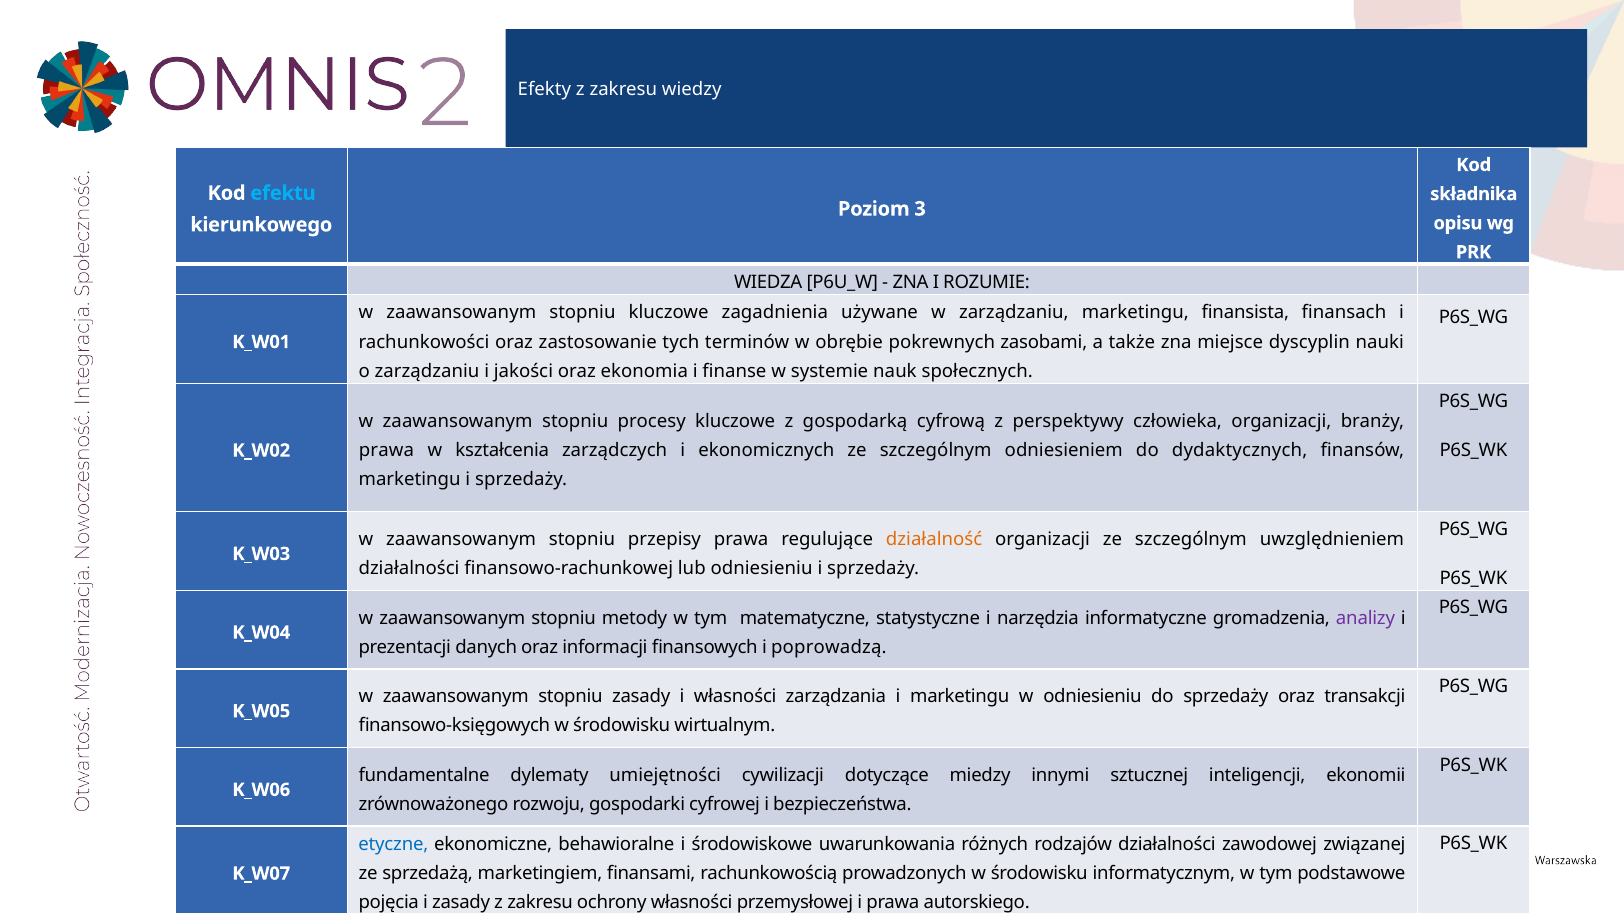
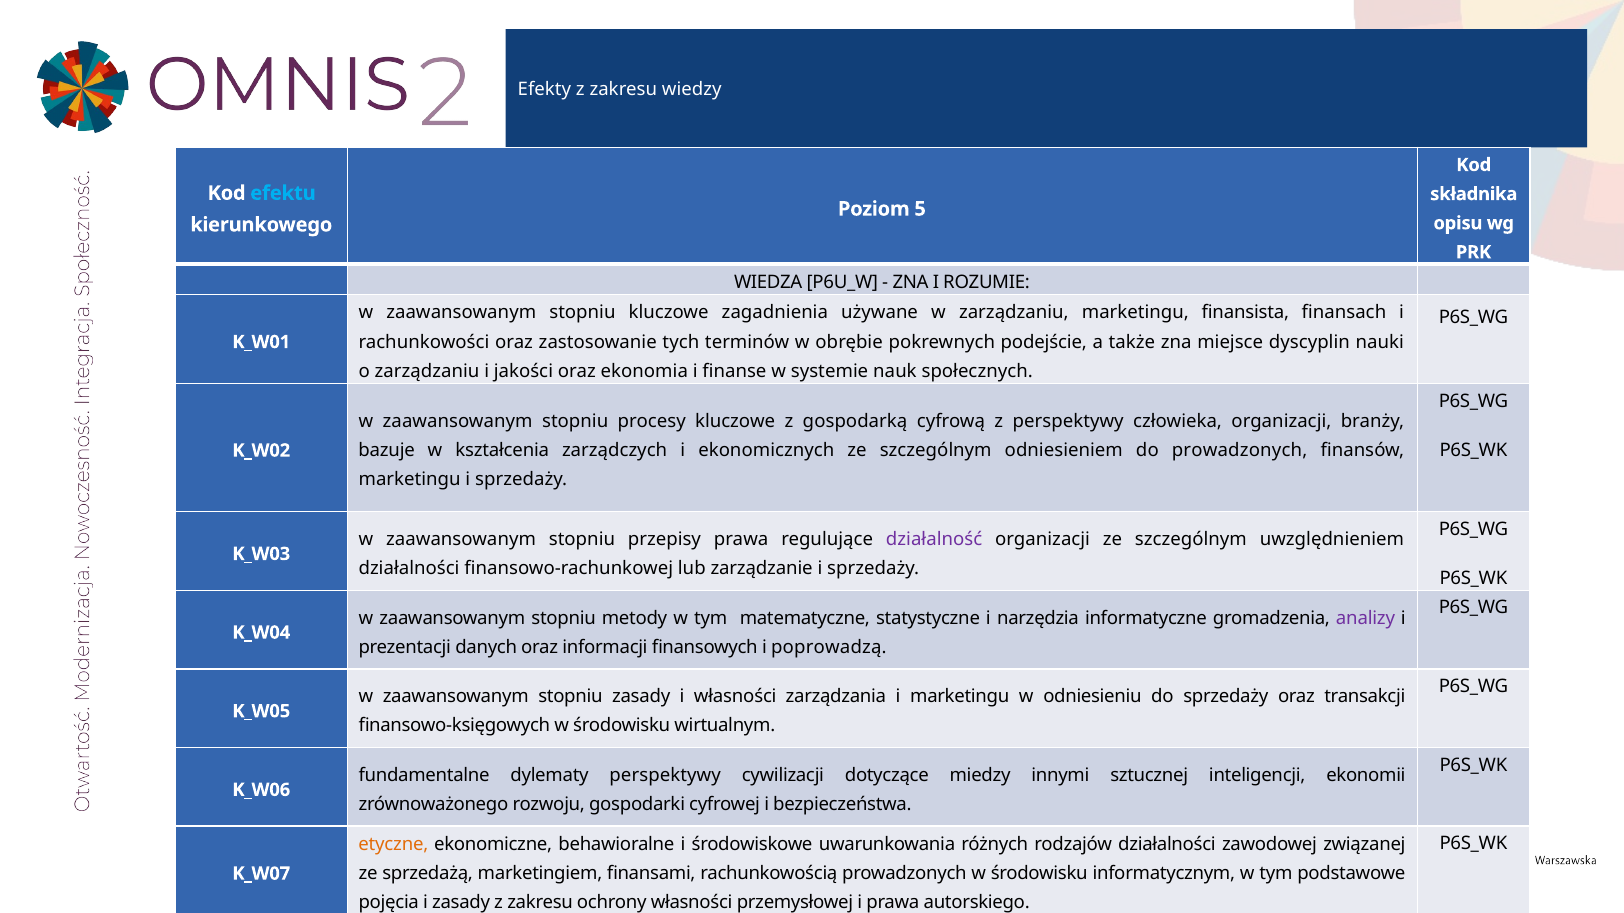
3: 3 -> 5 (920, 209)
zasobami: zasobami -> podejście (1044, 342)
prawa: prawa -> bazuje (387, 451)
do dydaktycznych: dydaktycznych -> prowadzonych (1240, 451)
działalność colour: orange -> purple (934, 540)
lub odniesieniu: odniesieniu -> zarządzanie (762, 569)
dylematy umiejętności: umiejętności -> perspektywy (665, 776)
etyczne colour: blue -> orange (393, 845)
